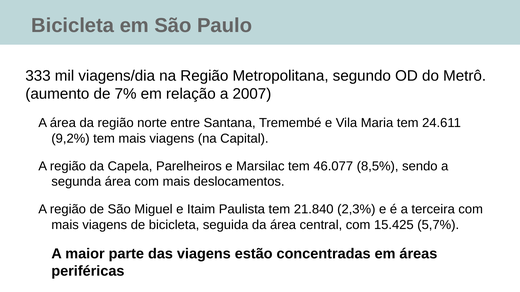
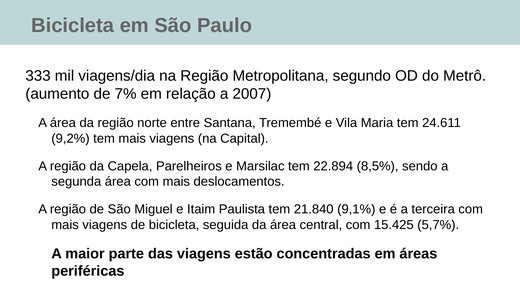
46.077: 46.077 -> 22.894 (333, 166)
2,3%: 2,3% -> 9,1% (356, 210)
